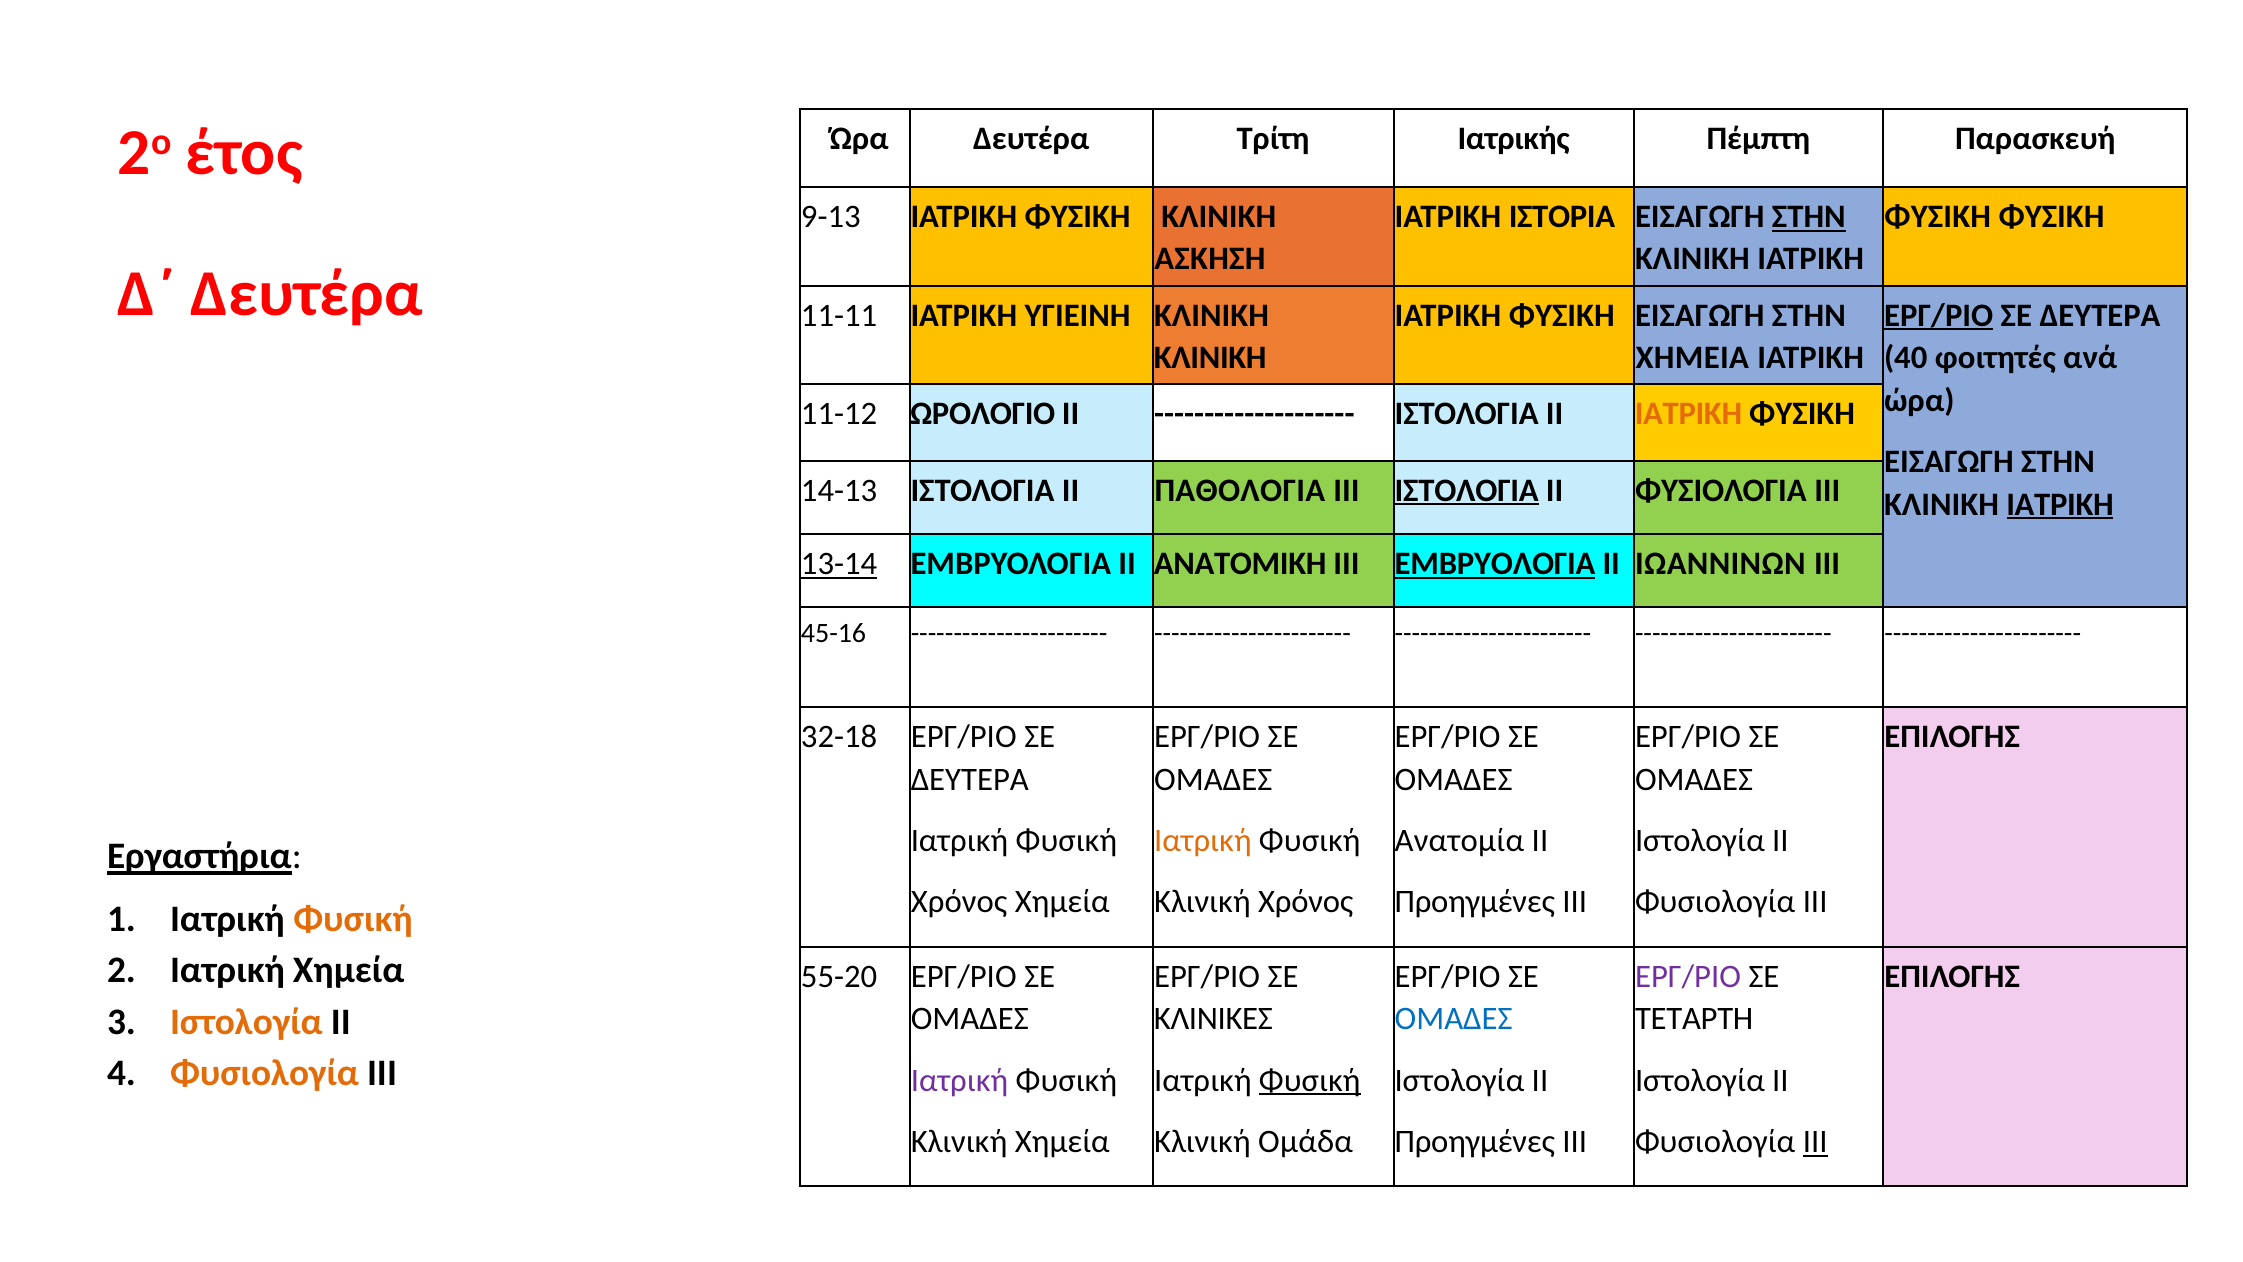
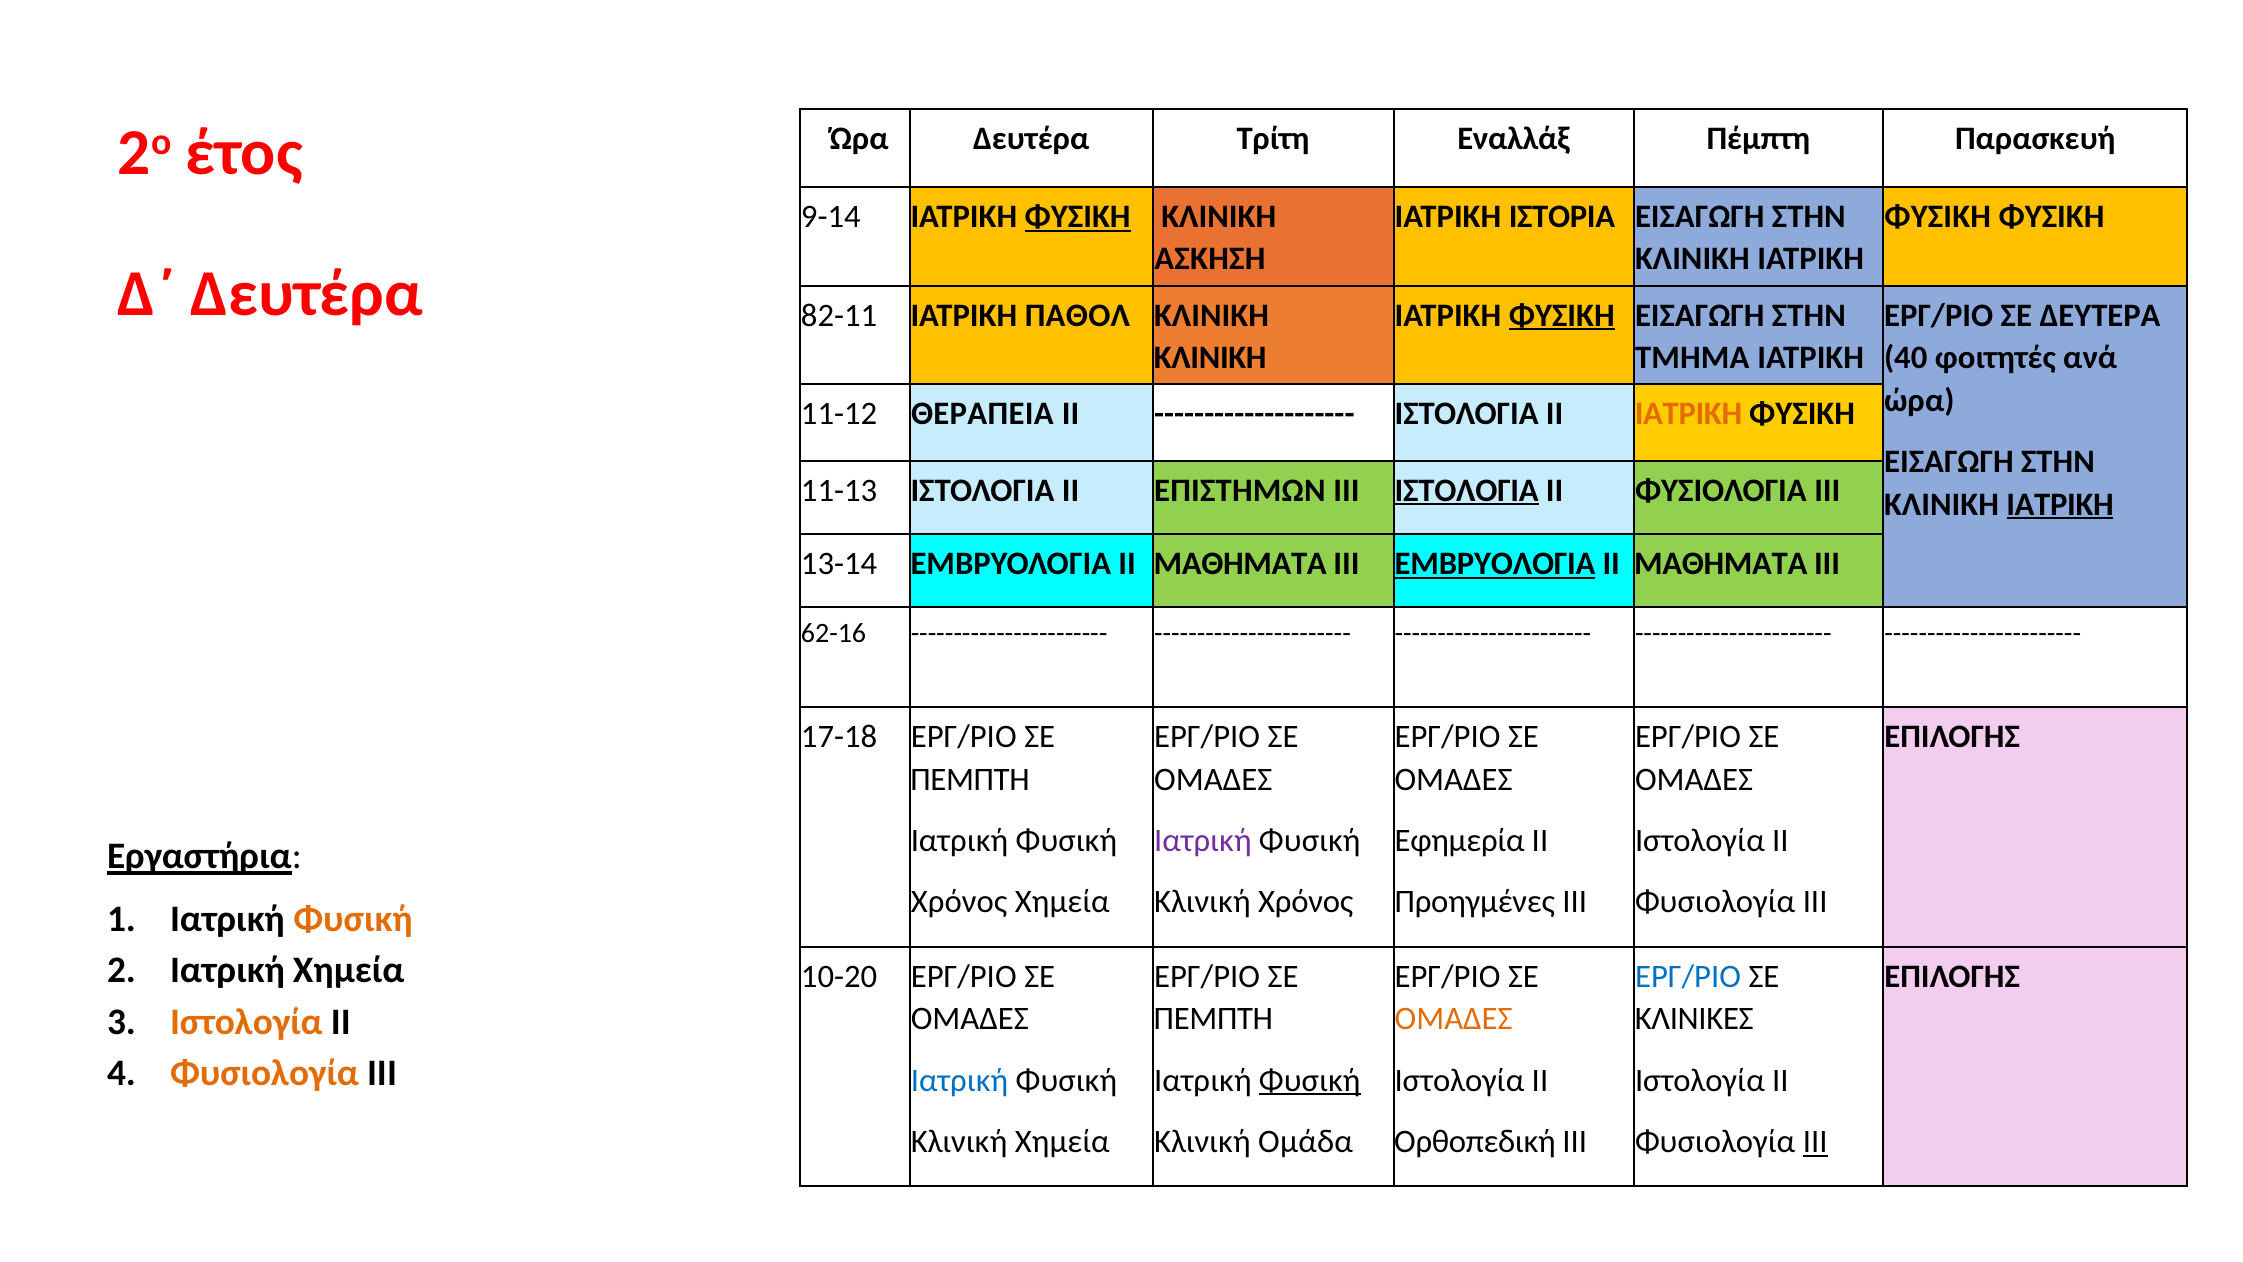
Ιατρικής: Ιατρικής -> Εναλλάξ (1514, 139)
9-13: 9-13 -> 9-14 (831, 217)
ΦΥΣΙΚΗ underline: none -> present (1078, 217)
ΣΤΗΝ underline: present -> none (1809, 217)
11-11: 11-11 -> 82-11 (839, 315)
ΥΓΙΕΙΝΗ: ΥΓΙΕΙΝΗ -> ΠΑΘΟΛ (1077, 315)
ΦΥΣΙΚΗ underline: none -> present (1562, 315)
ΕΡΓ/ΡΙΟ underline: present -> none (1939, 315)
ΧΗΜΕΙΑ: ΧΗΜΕΙΑ -> ΤΜΗΜΑ (1692, 358)
ΩΡΟΛΟΓΙΟ: ΩΡΟΛΟΓΙΟ -> ΘΕΡΑΠΕΙΑ (982, 414)
14-13: 14-13 -> 11-13 (839, 490)
ΠΑΘΟΛΟΓΙΑ: ΠΑΘΟΛΟΓΙΑ -> ΕΠΙΣΤΗΜΩΝ (1240, 490)
13-14 underline: present -> none (839, 564)
ΑΝΑΤΟΜΙΚΗ: ΑΝΑΤΟΜΙΚΗ -> ΜΑΘΗΜΑΤΑ (1240, 564)
ΙΩΑΝΝΙΝΩΝ: ΙΩΑΝΝΙΝΩΝ -> ΜΑΘΗΜΑΤΑ (1721, 564)
45-16: 45-16 -> 62-16 (834, 634)
32-18: 32-18 -> 17-18 (839, 737)
ΔΕΥΤΕΡΑ: ΔΕΥΤΕΡΑ -> ΠΕΜΠΤΗ (970, 779)
Ιατρική colour: orange -> purple (1203, 840)
Ανατομία: Ανατομία -> Εφημερία (1460, 840)
55-20: 55-20 -> 10-20 (839, 976)
ΕΡΓ/ΡΙΟ colour: purple -> blue (1688, 976)
ΚΛΙΝΙΚΕΣ: ΚΛΙΝΙΚΕΣ -> ΠΕΜΠΤΗ (1213, 1019)
ΟΜΑΔΕΣ colour: blue -> orange (1454, 1019)
ΤΕΤΑΡΤΗ: ΤΕΤΑΡΤΗ -> ΚΛΙΝΙΚΕΣ (1694, 1019)
Ιατρική colour: purple -> blue (960, 1080)
Προηγμένες: Προηγμένες -> Ορθοπεδική (1475, 1141)
